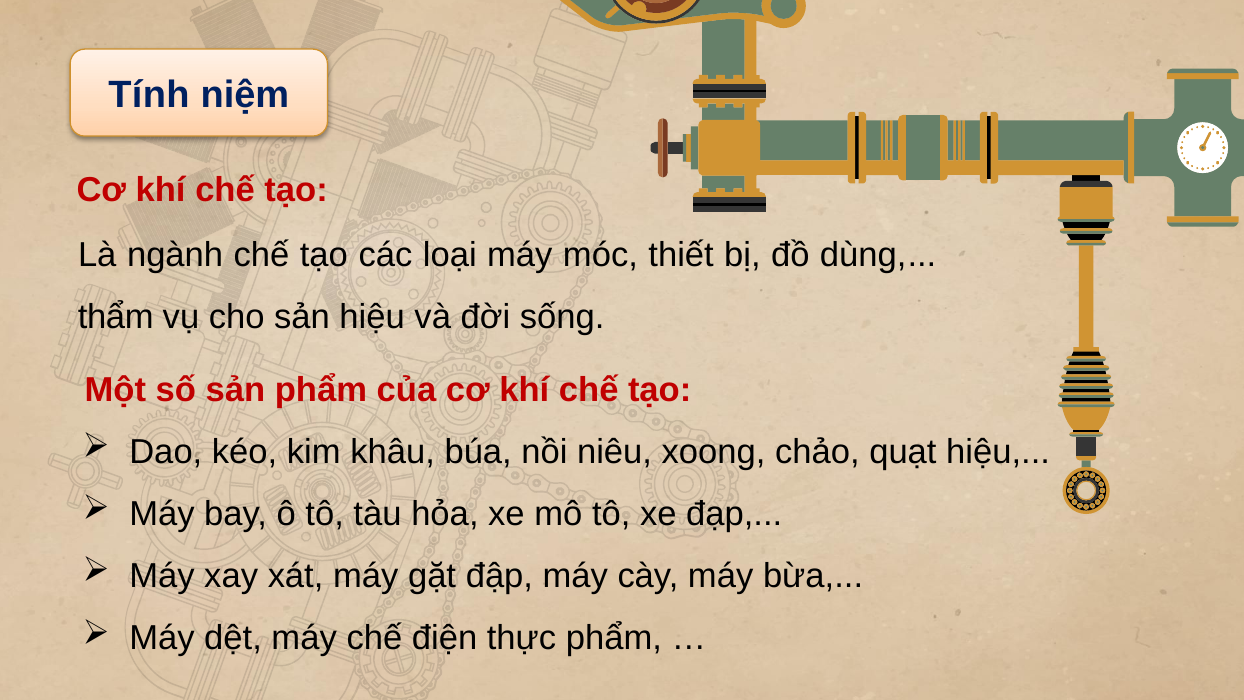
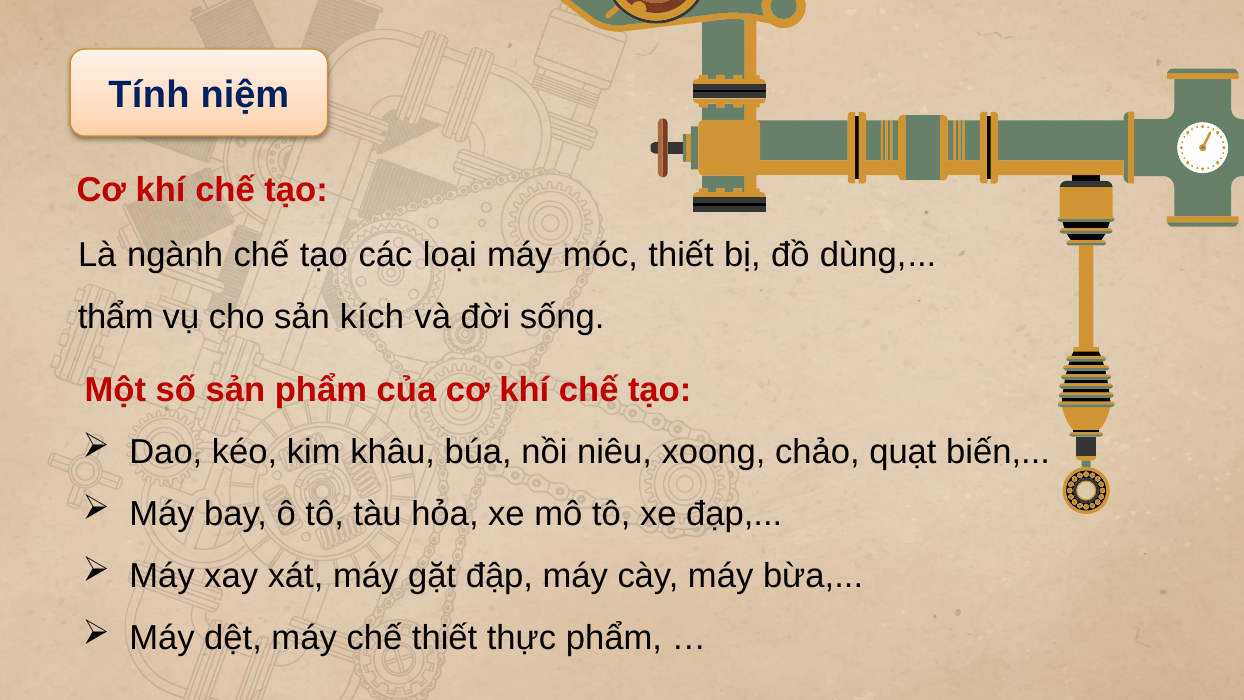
sản hiệu: hiệu -> kích (372, 317)
quạt hiệu: hiệu -> biến (998, 451)
chế điện: điện -> thiết (445, 638)
